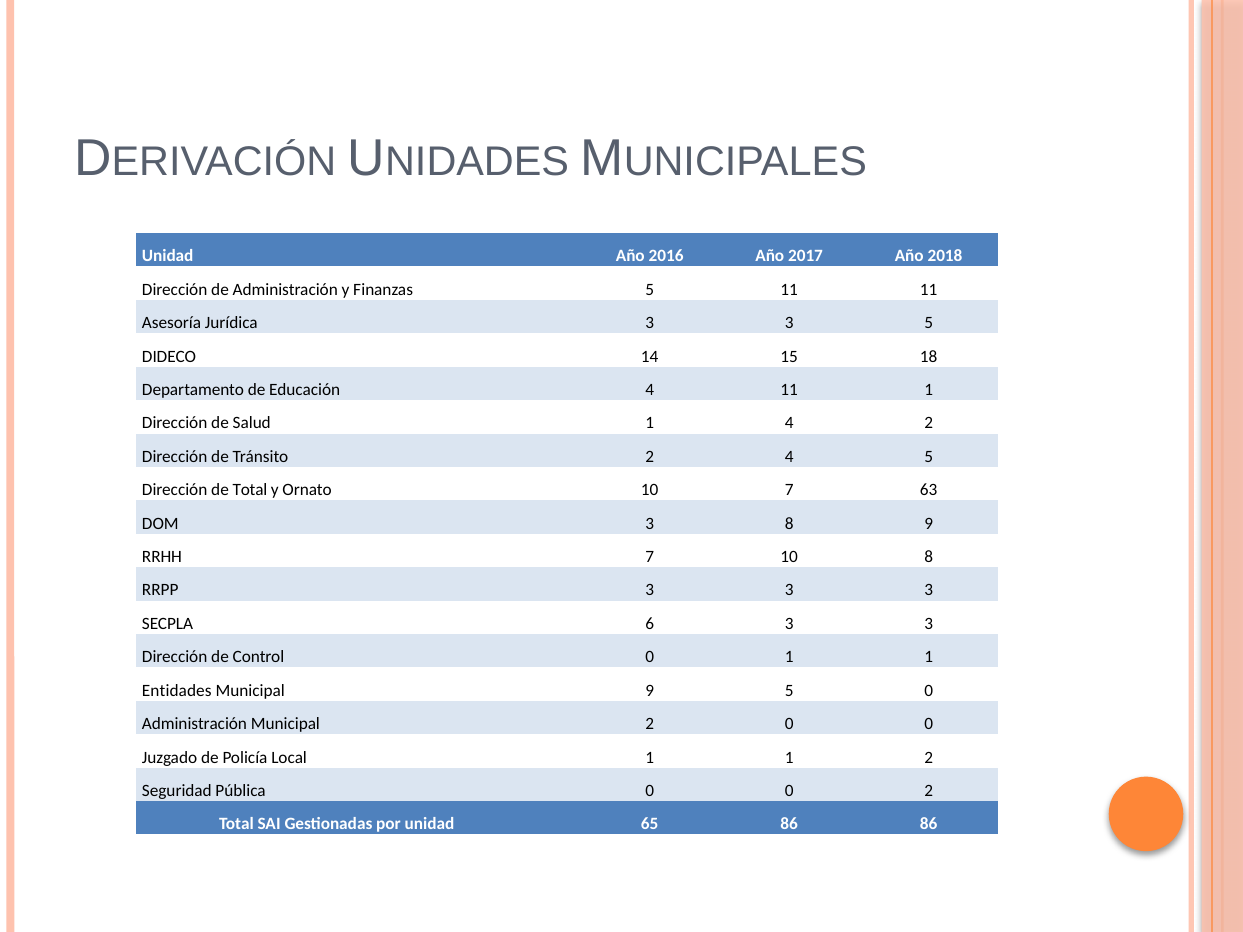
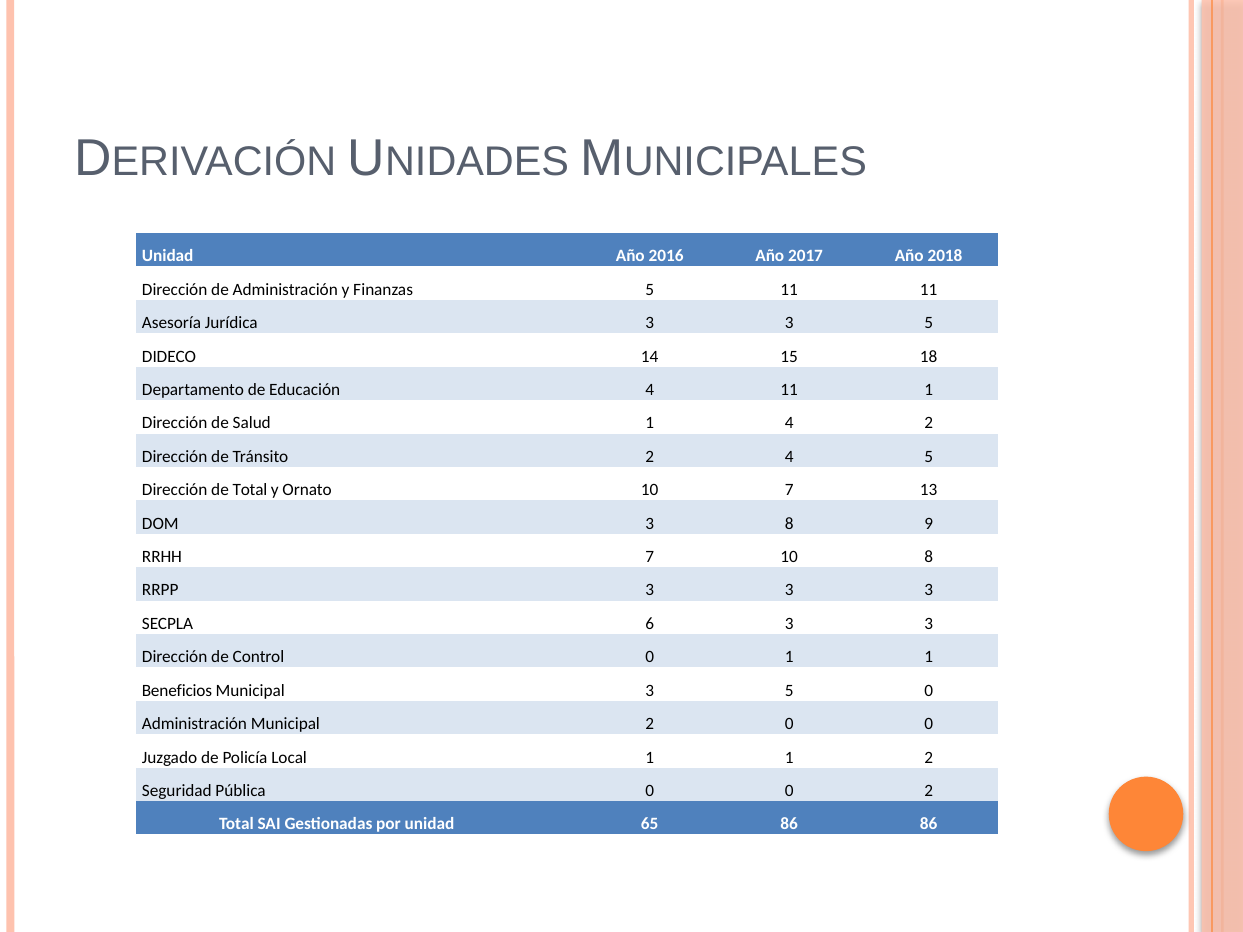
63: 63 -> 13 (929, 490)
Entidades: Entidades -> Beneficios (177, 691)
Municipal 9: 9 -> 3 (650, 691)
